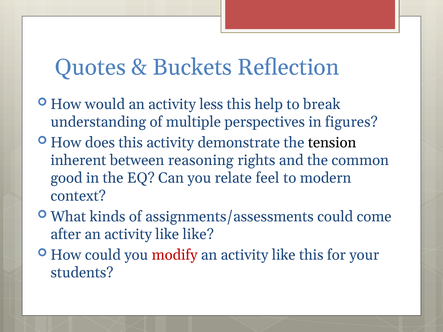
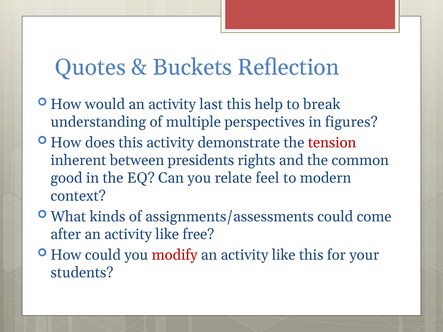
less: less -> last (211, 104)
tension colour: black -> red (332, 143)
reasoning: reasoning -> presidents (201, 161)
like like: like -> free (198, 234)
